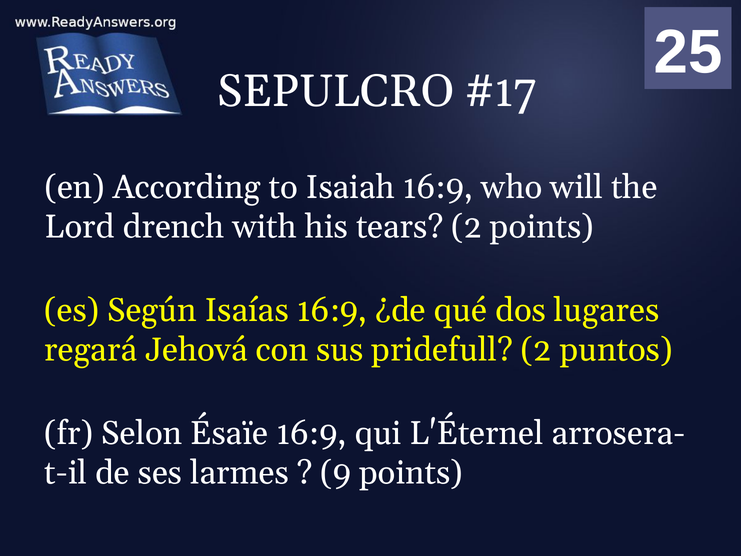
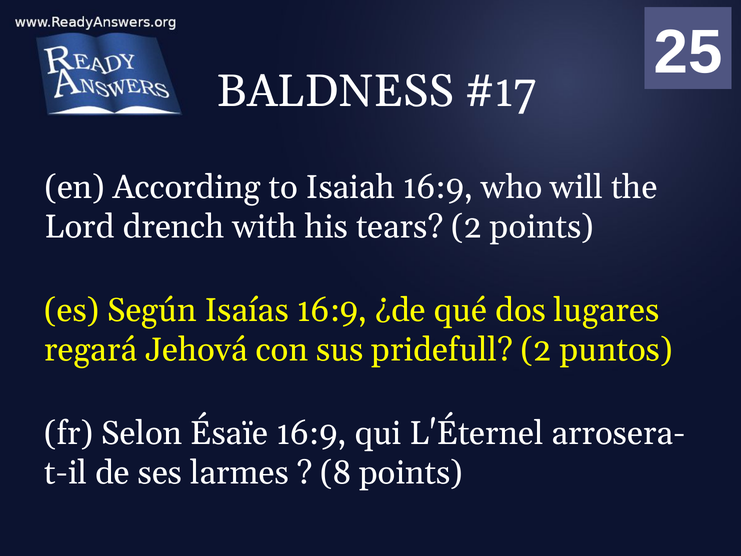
SEPULCRO: SEPULCRO -> BALDNESS (336, 91)
9: 9 -> 8 (336, 473)
